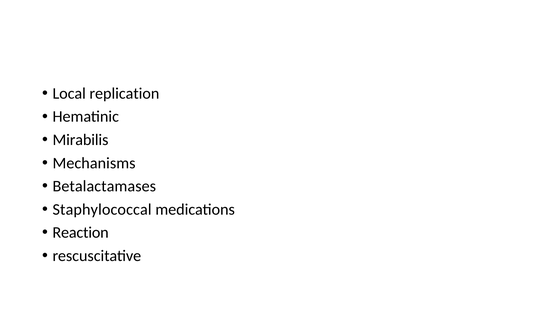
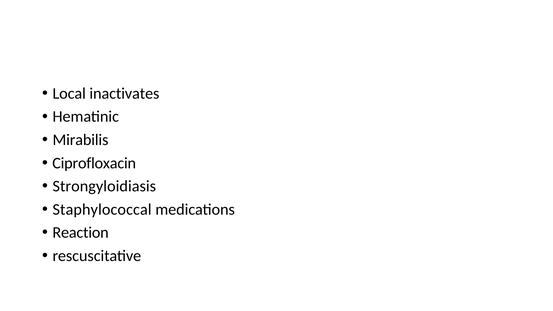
replication: replication -> inactivates (124, 93)
Mechanisms: Mechanisms -> Ciprofloxacin (94, 163)
Betalactamases: Betalactamases -> Strongyloidiasis (104, 186)
